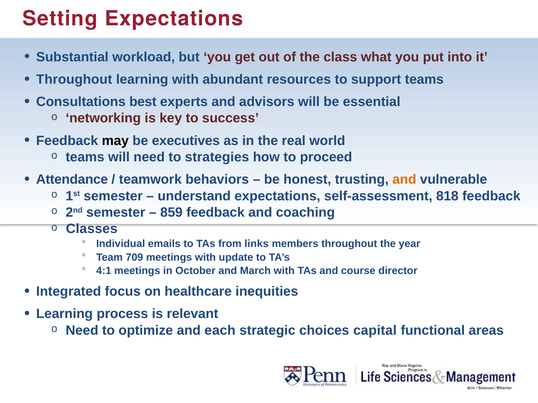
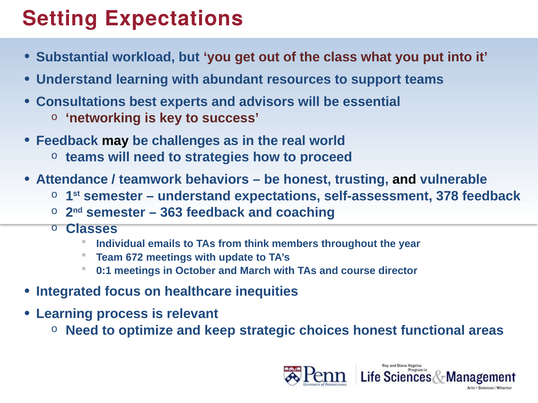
Throughout: Throughout -> Understand (74, 79)
executives: executives -> challenges (186, 141)
and colour: orange -> black (404, 180)
818: 818 -> 378 (447, 196)
859: 859 -> 363 (171, 213)
links: links -> think (257, 244)
709: 709 -> 672 (134, 258)
4:1: 4:1 -> 0:1 (104, 271)
each: each -> keep (220, 331)
choices capital: capital -> honest (375, 331)
